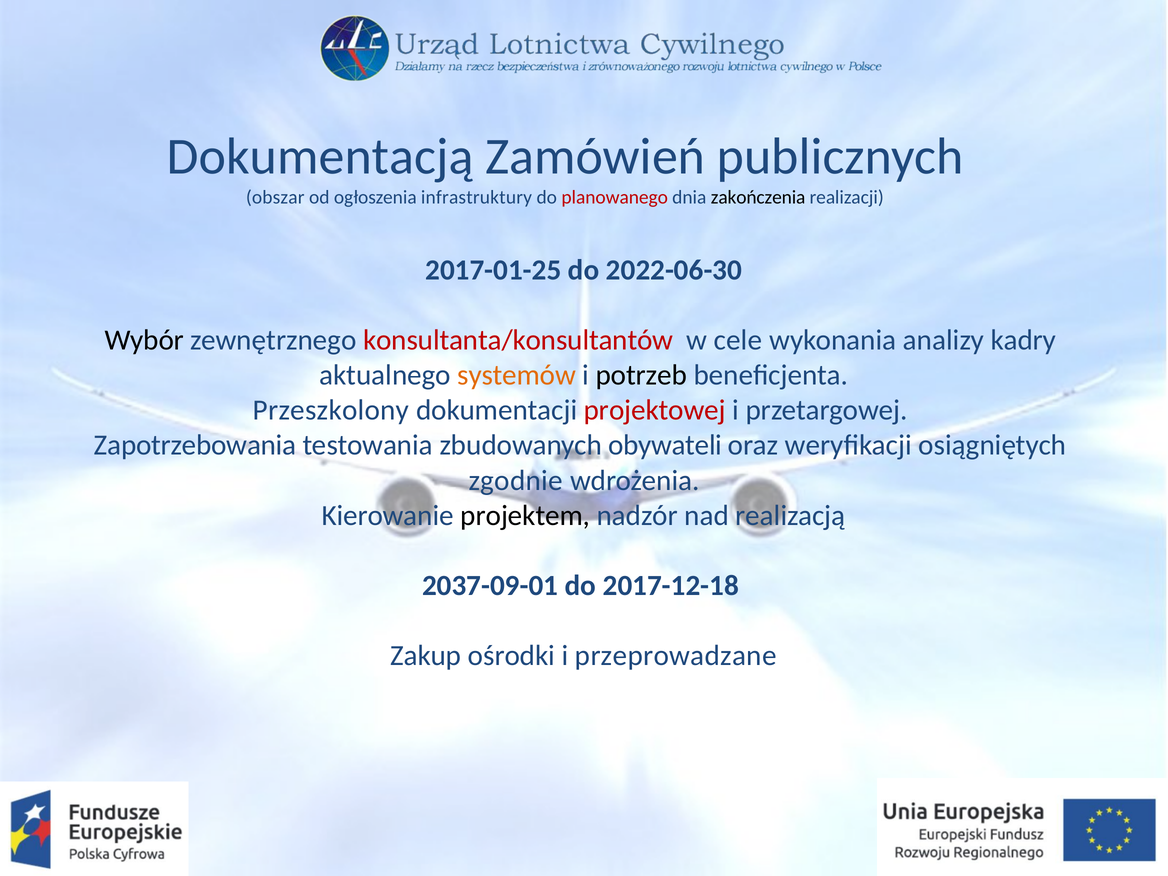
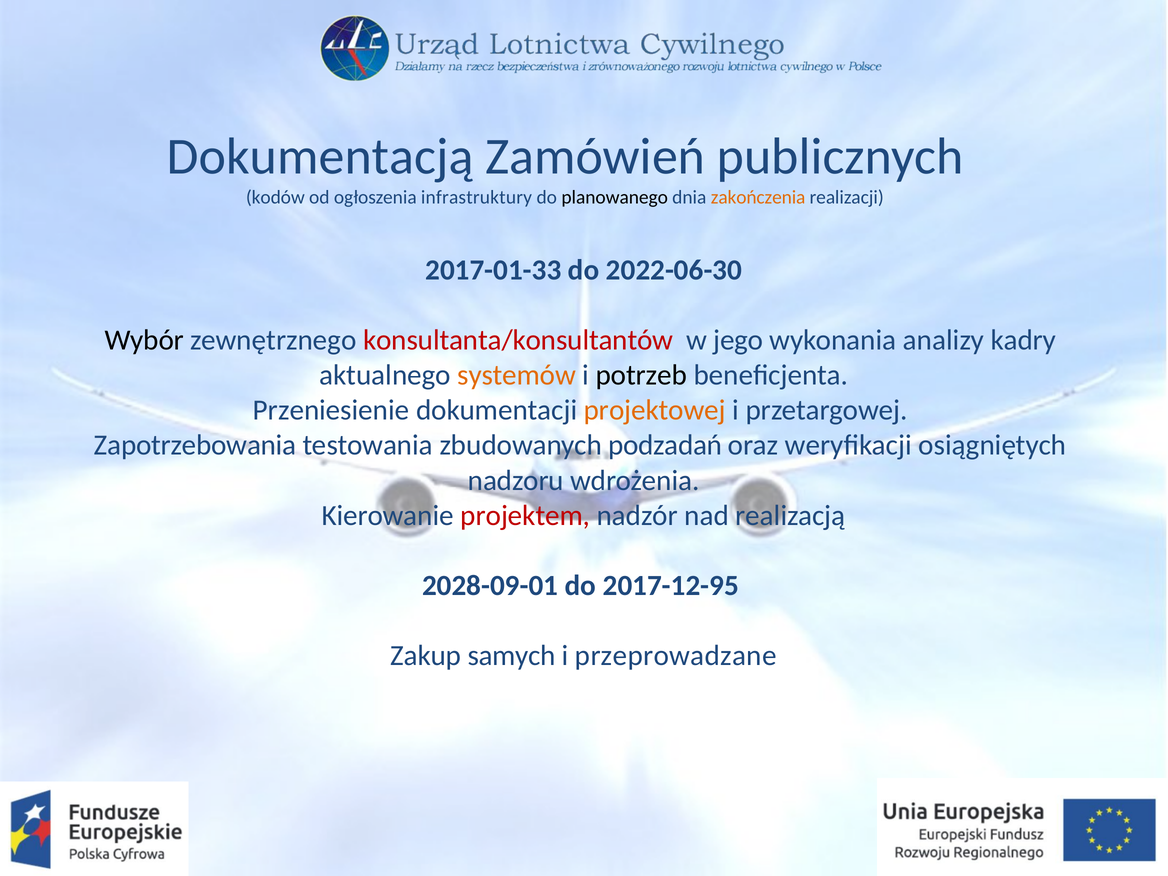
obszar: obszar -> kodów (275, 197)
planowanego colour: red -> black (615, 197)
zakończenia colour: black -> orange (758, 197)
2017-01-25: 2017-01-25 -> 2017-01-33 (493, 270)
cele: cele -> jego (738, 340)
Przeszkolony: Przeszkolony -> Przeniesienie (331, 410)
projektowej colour: red -> orange (655, 410)
obywateli: obywateli -> podzadań (665, 445)
zgodnie: zgodnie -> nadzoru (516, 480)
projektem colour: black -> red (525, 515)
2037-09-01: 2037-09-01 -> 2028-09-01 (490, 585)
2017-12-18: 2017-12-18 -> 2017-12-95 (671, 585)
ośrodki: ośrodki -> samych (512, 656)
